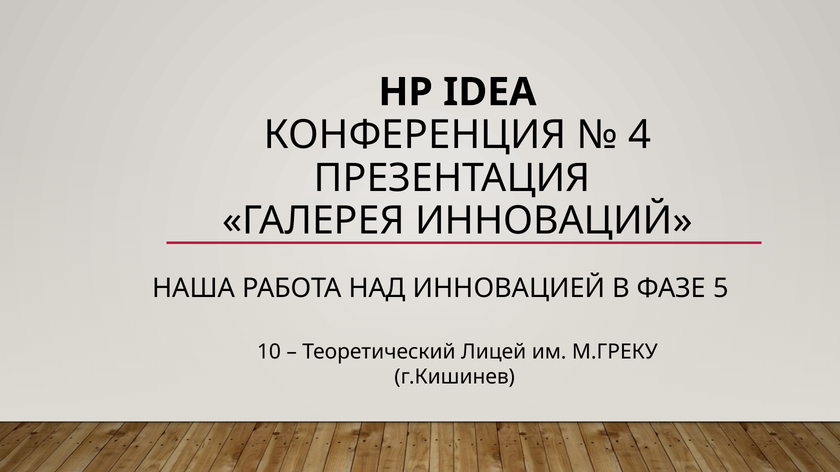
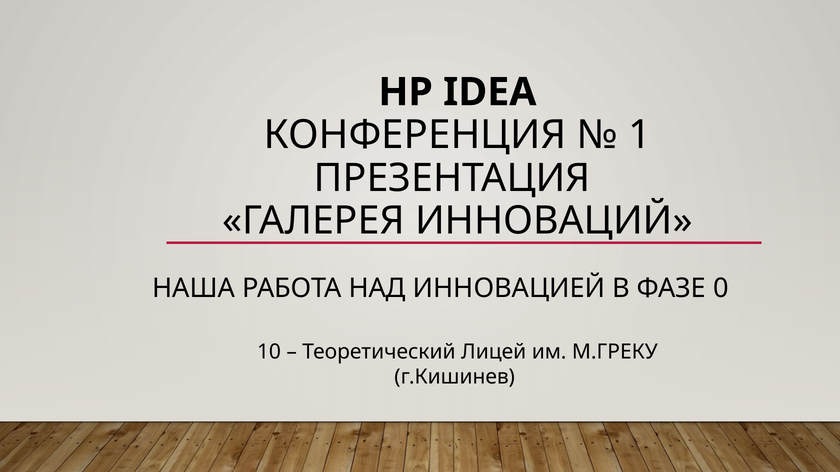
4: 4 -> 1 (640, 135)
5: 5 -> 0 (721, 289)
